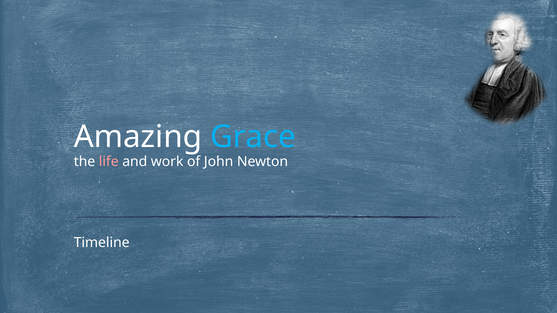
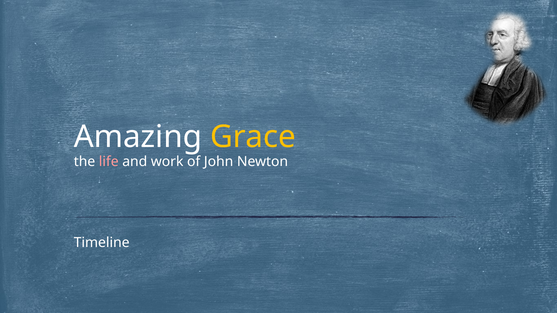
Grace colour: light blue -> yellow (253, 137)
